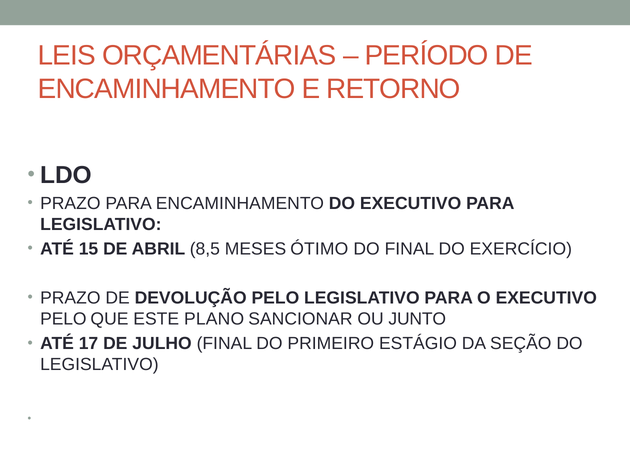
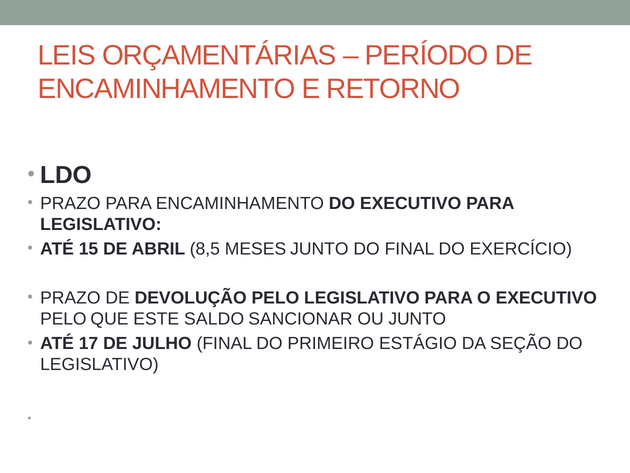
MESES ÓTIMO: ÓTIMO -> JUNTO (319, 249)
PLANO: PLANO -> SALDO (214, 319)
